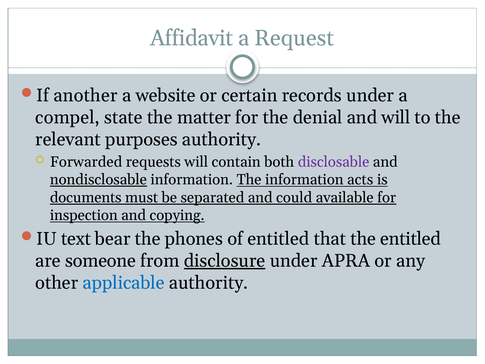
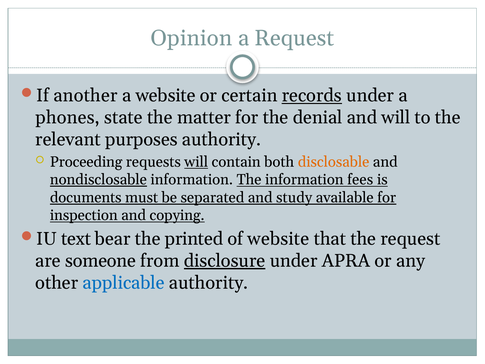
Affidavit: Affidavit -> Opinion (191, 38)
records underline: none -> present (312, 96)
compel: compel -> phones (68, 117)
Forwarded: Forwarded -> Proceeding (86, 162)
will underline: none -> present (196, 162)
disclosable colour: purple -> orange (334, 162)
acts: acts -> fees (360, 180)
could: could -> study (294, 197)
phones: phones -> printed (194, 239)
of entitled: entitled -> website (278, 239)
the entitled: entitled -> request (410, 239)
